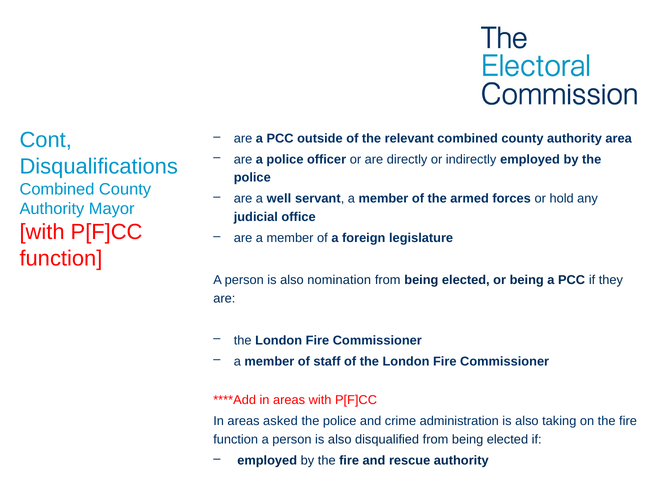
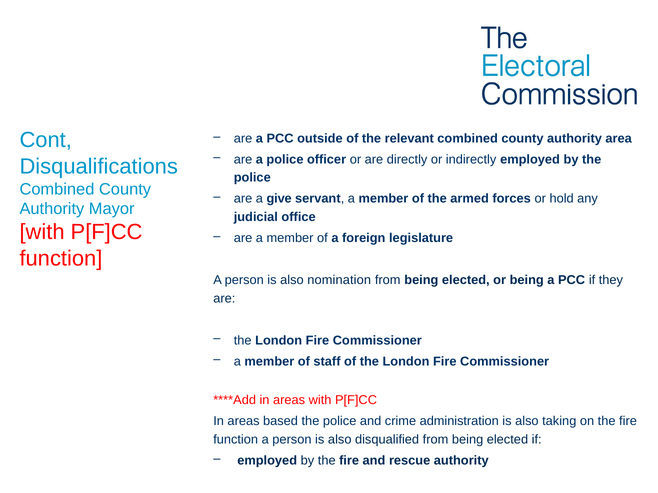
well: well -> give (279, 199)
asked: asked -> based (281, 422)
